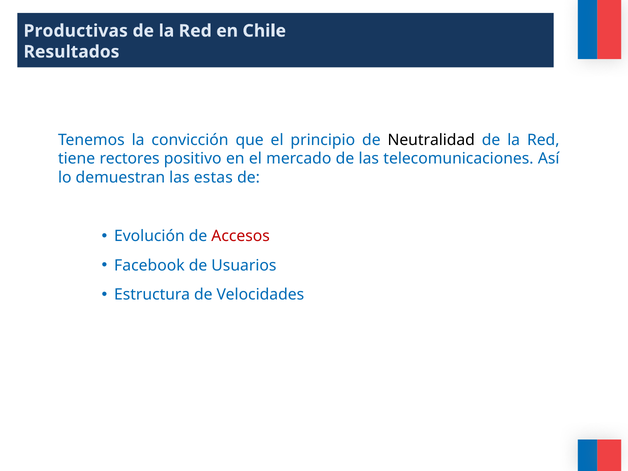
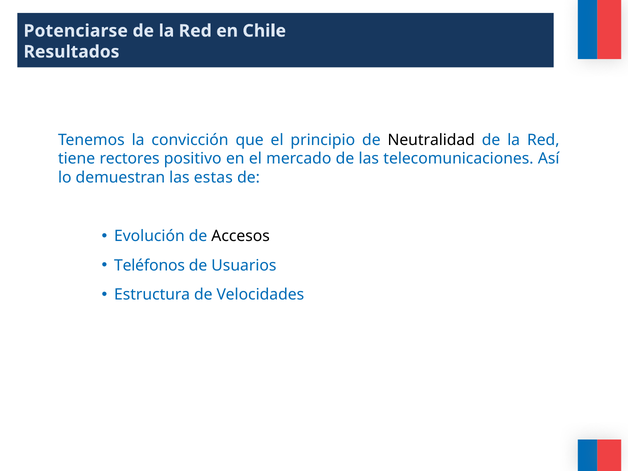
Productivas: Productivas -> Potenciarse (76, 31)
Accesos colour: red -> black (241, 236)
Facebook: Facebook -> Teléfonos (150, 266)
